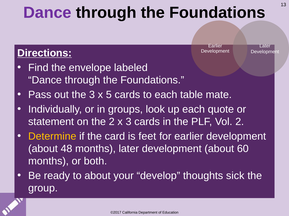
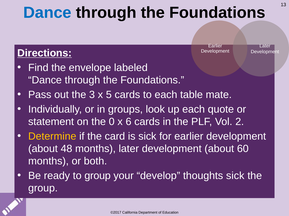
Dance colour: purple -> blue (47, 13)
the 2: 2 -> 0 (112, 122)
x 3: 3 -> 6 (129, 122)
is feet: feet -> sick (147, 137)
to about: about -> group (98, 176)
